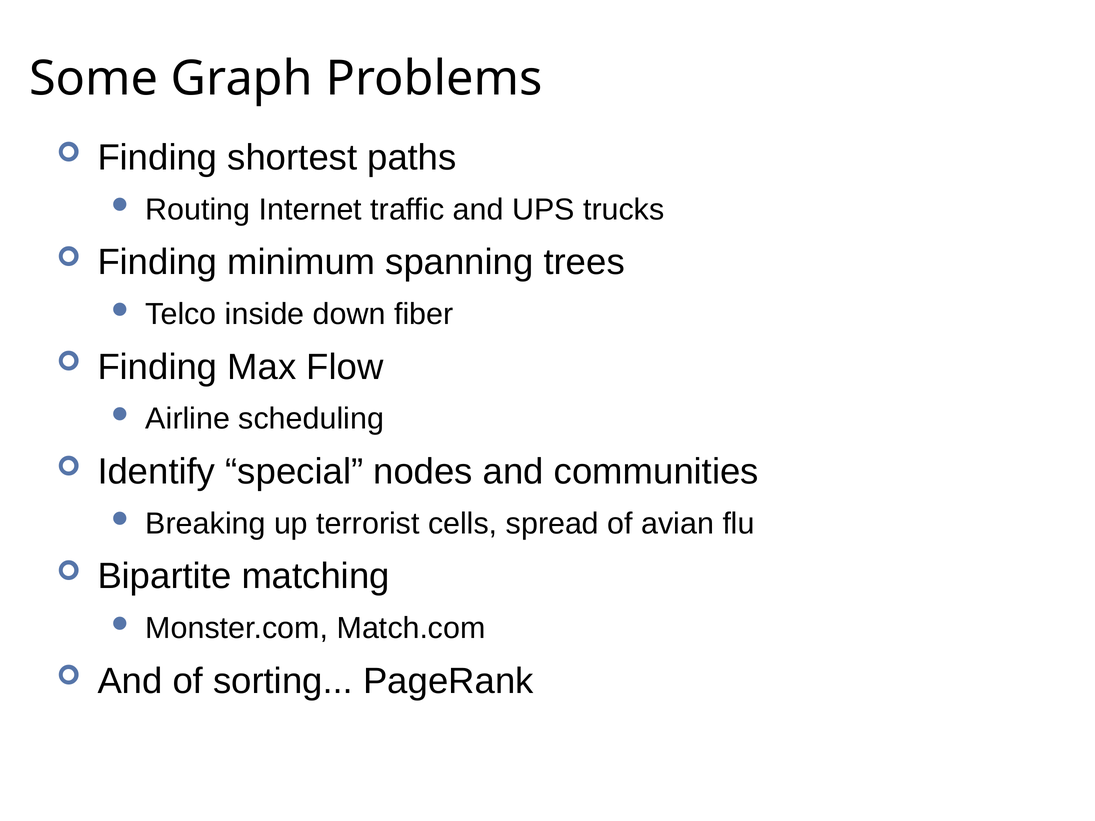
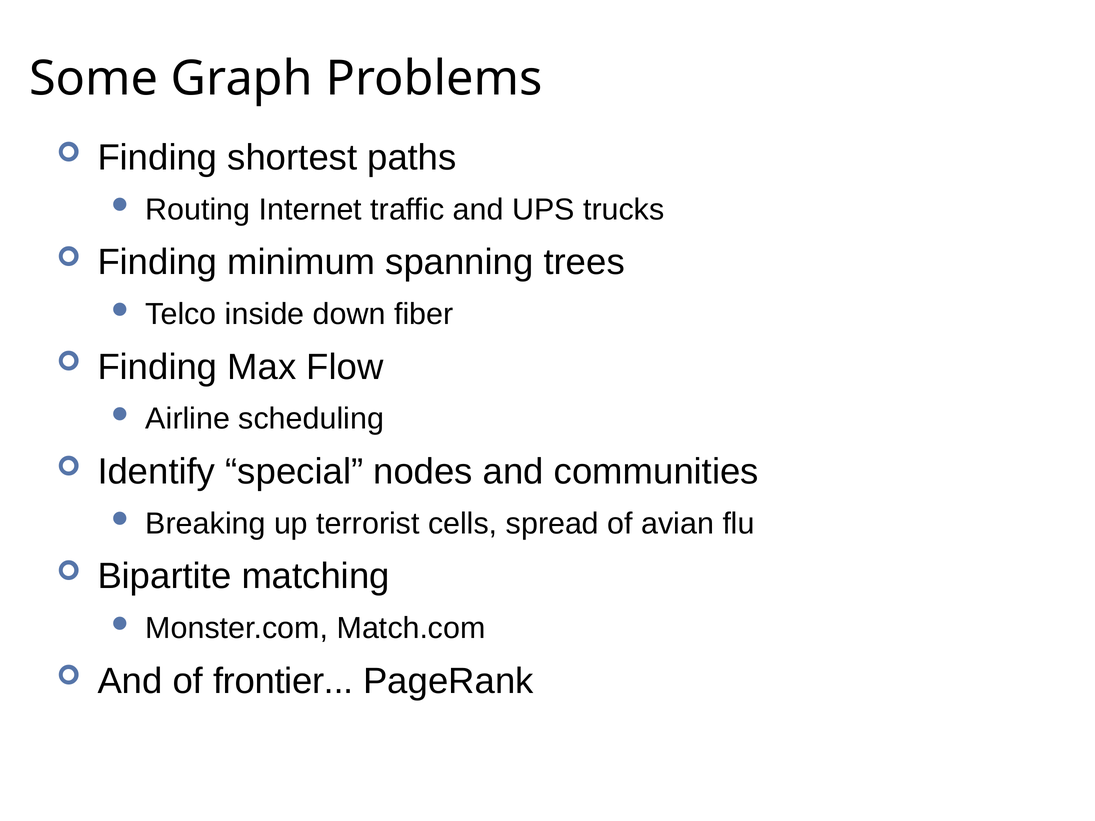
sorting: sorting -> frontier (283, 681)
